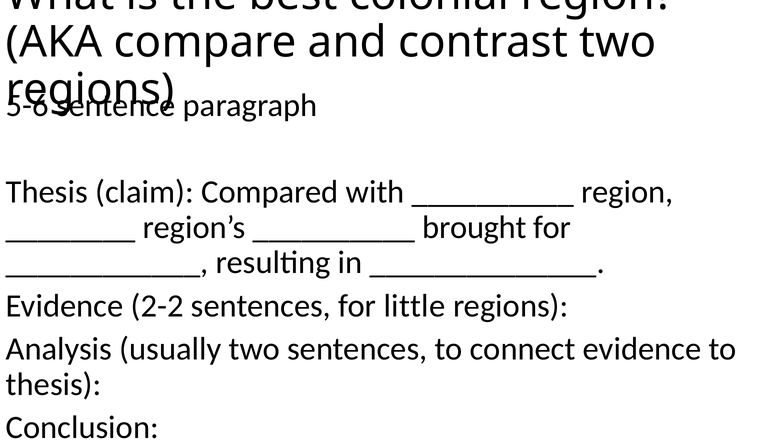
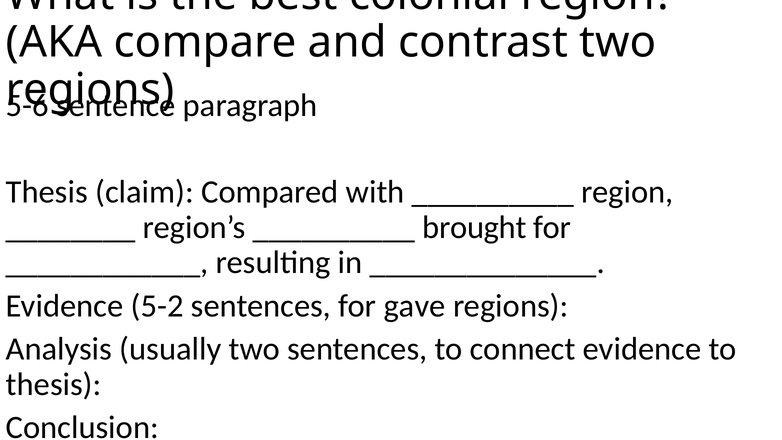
2-2: 2-2 -> 5-2 (157, 306)
little: little -> gave (415, 306)
